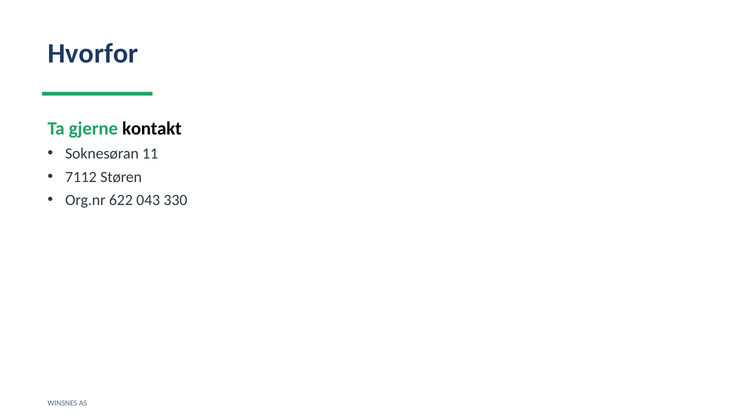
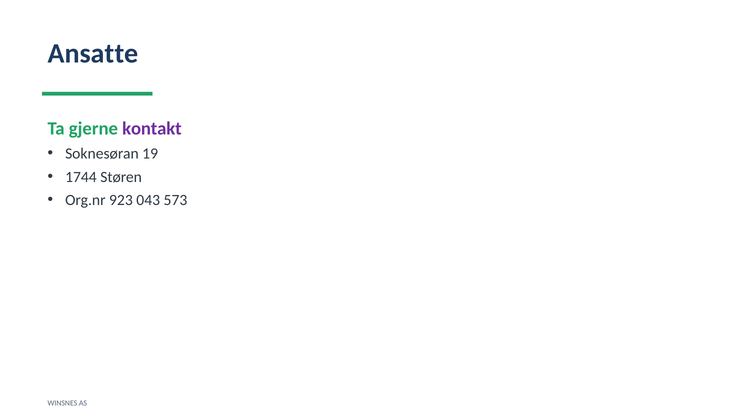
Hvorfor: Hvorfor -> Ansatte (93, 53)
kontakt colour: black -> purple (152, 129)
11: 11 -> 19 (150, 154)
7112: 7112 -> 1744 (81, 177)
622: 622 -> 923 (121, 201)
330: 330 -> 573 (175, 201)
